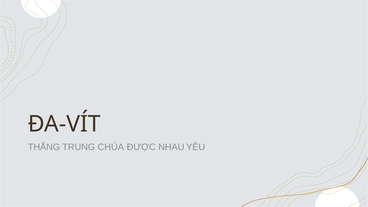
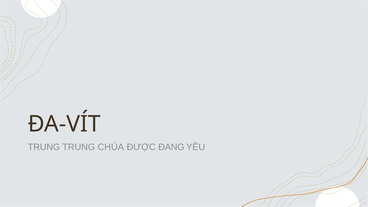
THẲNG: THẲNG -> TRUNG (44, 147)
NHAU: NHAU -> ĐANG (171, 147)
